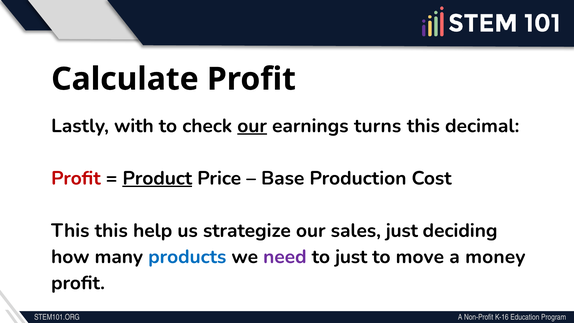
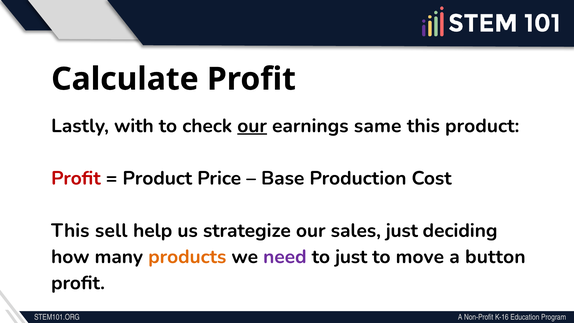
turns: turns -> same (378, 126)
this decimal: decimal -> product (482, 126)
Product underline: present -> none (157, 178)
This this: this -> sell (111, 230)
products colour: blue -> orange (187, 257)
money: money -> button (495, 257)
